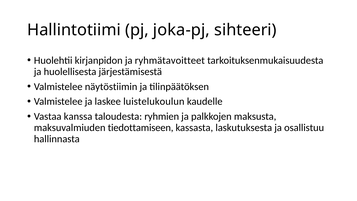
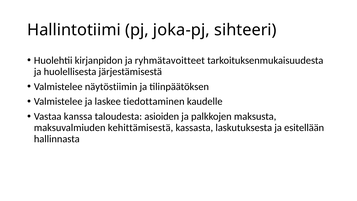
luistelukoulun: luistelukoulun -> tiedottaminen (154, 101)
ryhmien: ryhmien -> asioiden (162, 116)
tiedottamiseen: tiedottamiseen -> kehittämisestä (141, 128)
osallistuu: osallistuu -> esitellään (304, 128)
